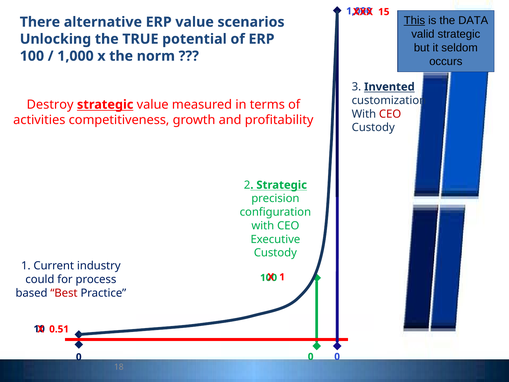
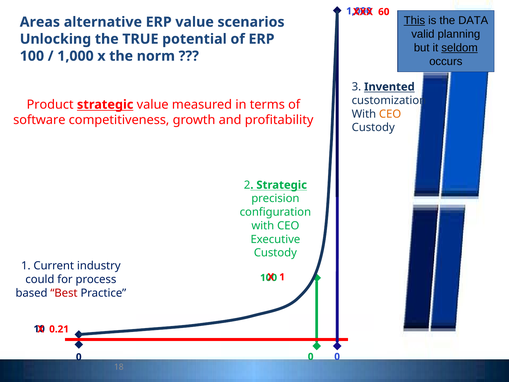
15: 15 -> 60 (384, 12)
There: There -> Areas (40, 22)
valid strategic: strategic -> planning (459, 34)
seldom underline: none -> present (460, 48)
Destroy: Destroy -> Product (50, 104)
CEO colour: red -> orange (390, 114)
activities: activities -> software (39, 120)
0.51: 0.51 -> 0.21 (59, 329)
